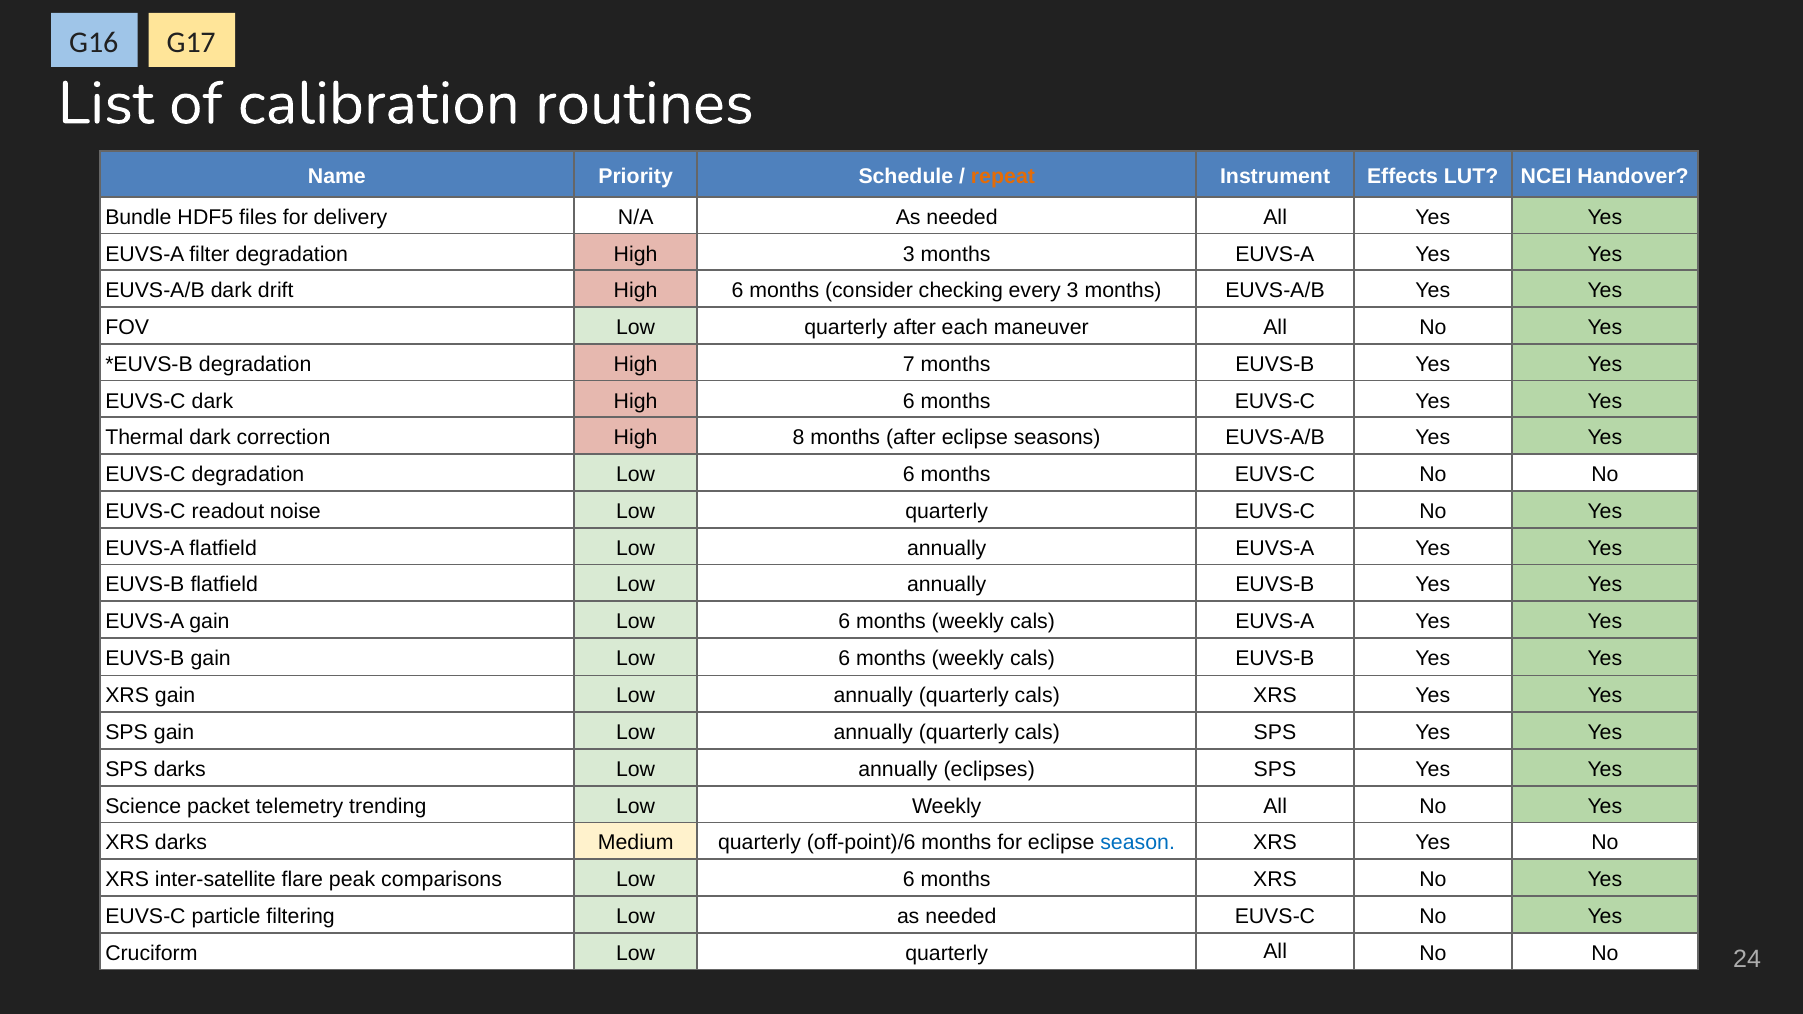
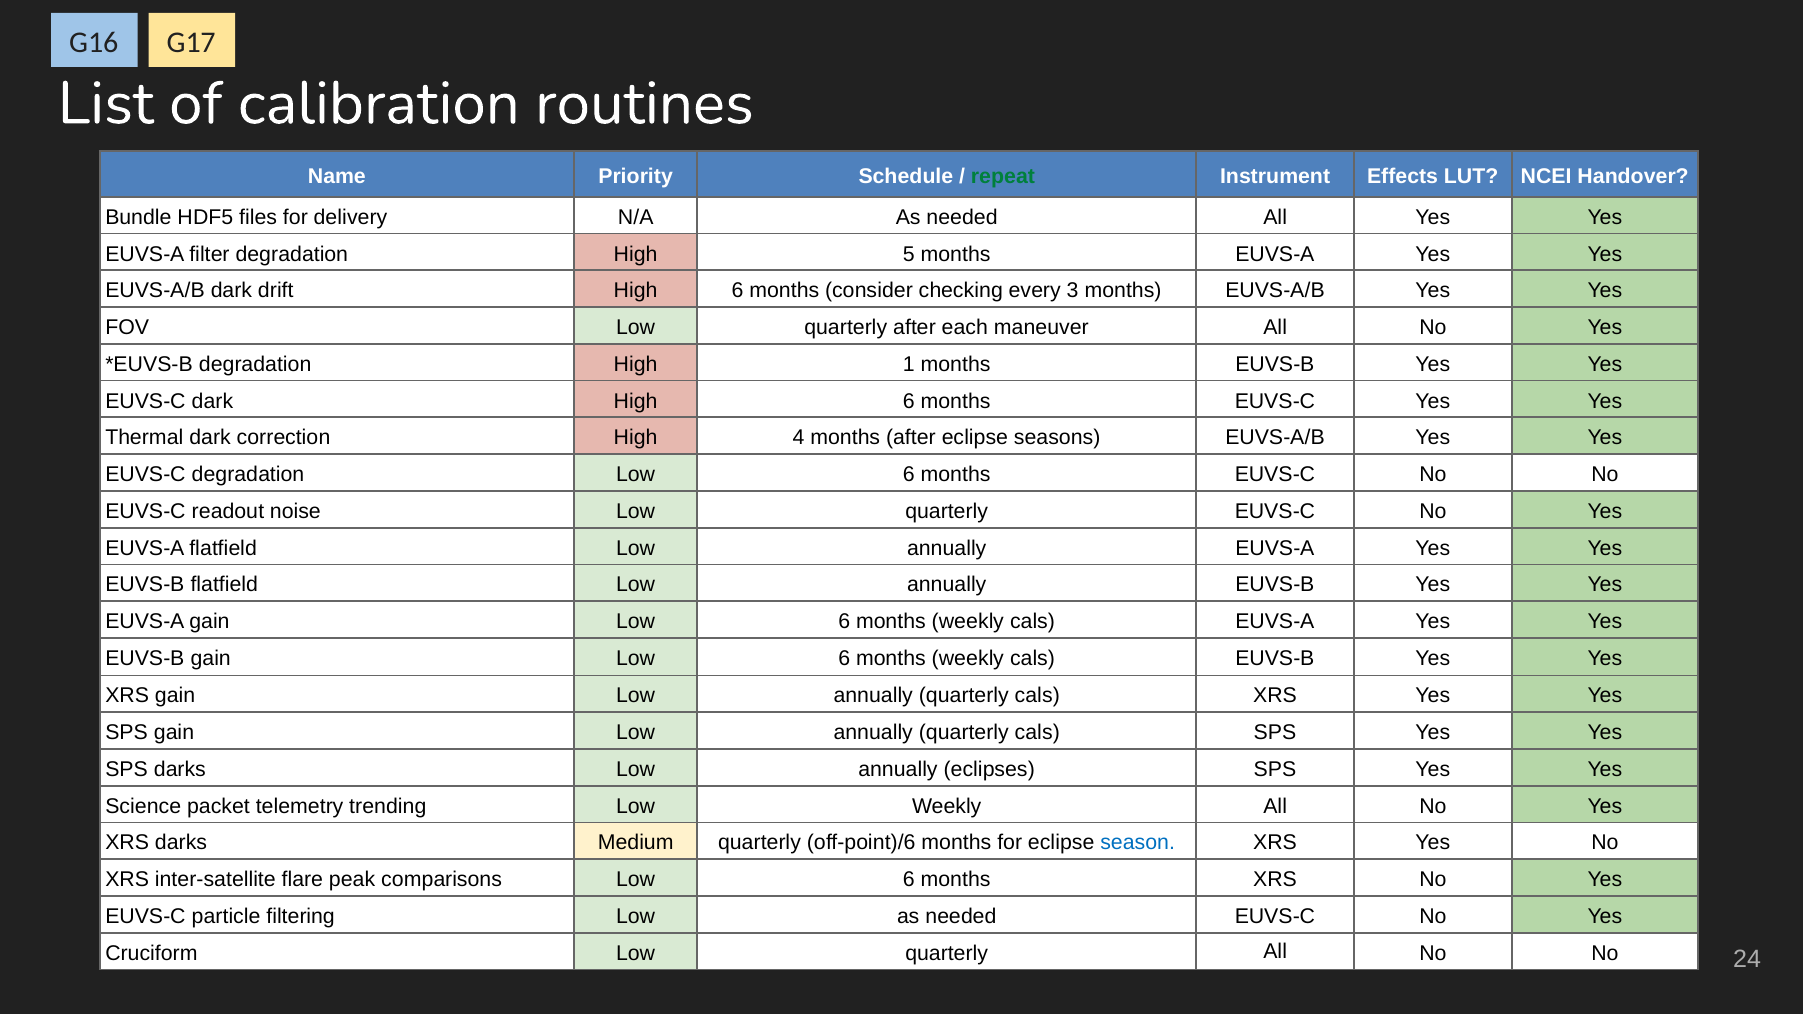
repeat colour: orange -> green (1003, 176)
High 3: 3 -> 5 (909, 254)
7: 7 -> 1 (909, 364)
8: 8 -> 4 (799, 438)
